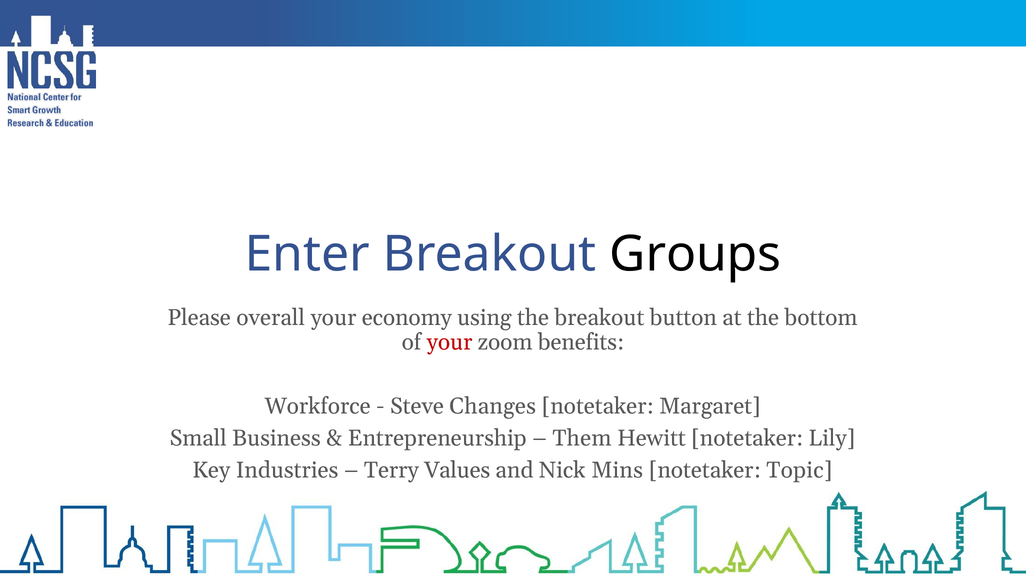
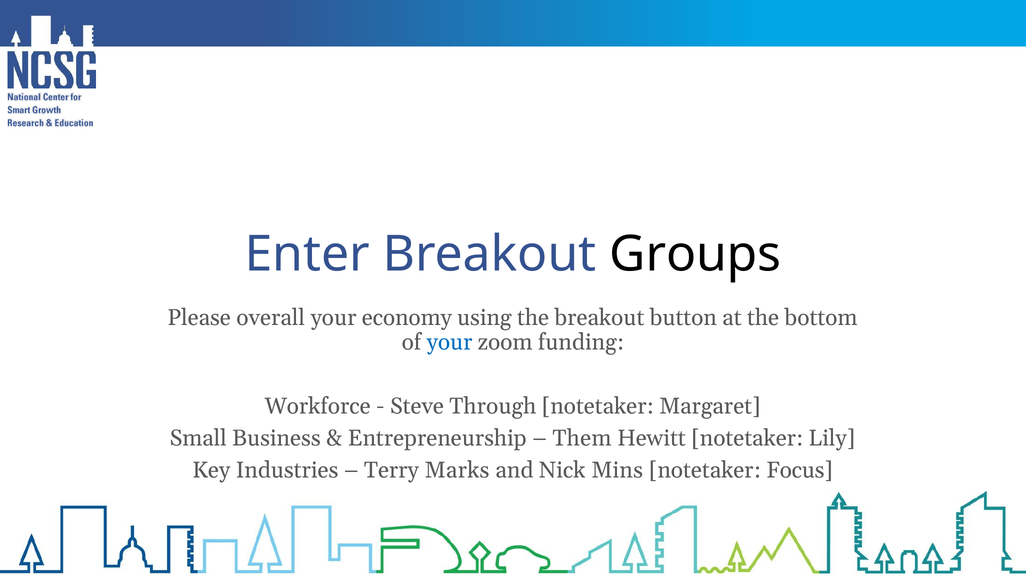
your colour: red -> blue (450, 342)
benefits: benefits -> funding (581, 342)
Changes: Changes -> Through (493, 406)
Values: Values -> Marks (457, 470)
Topic: Topic -> Focus (800, 470)
